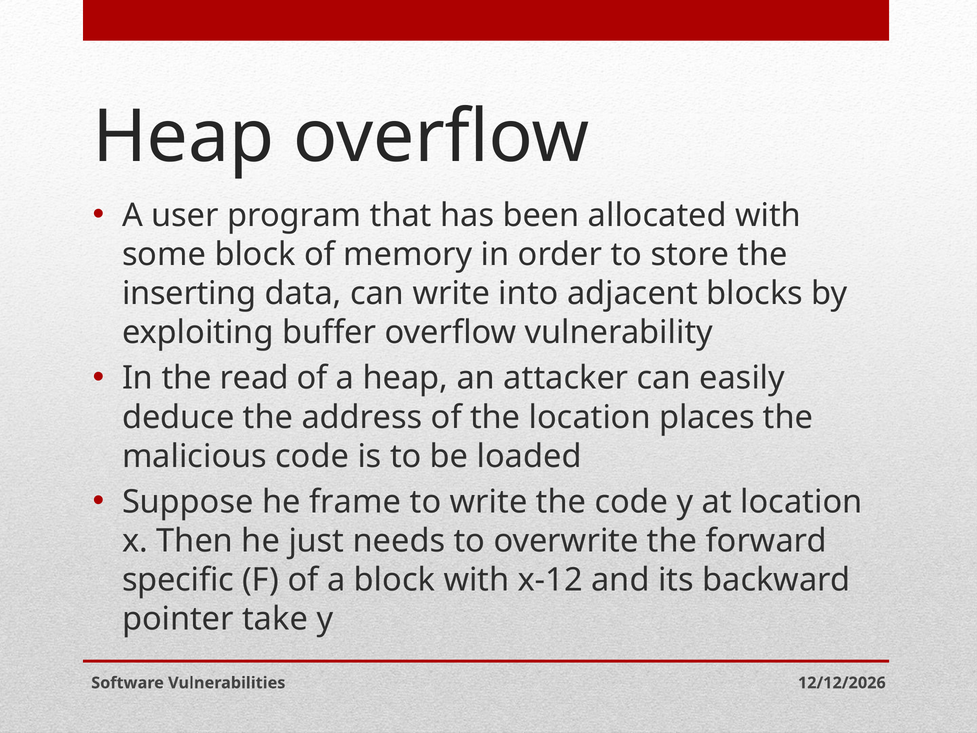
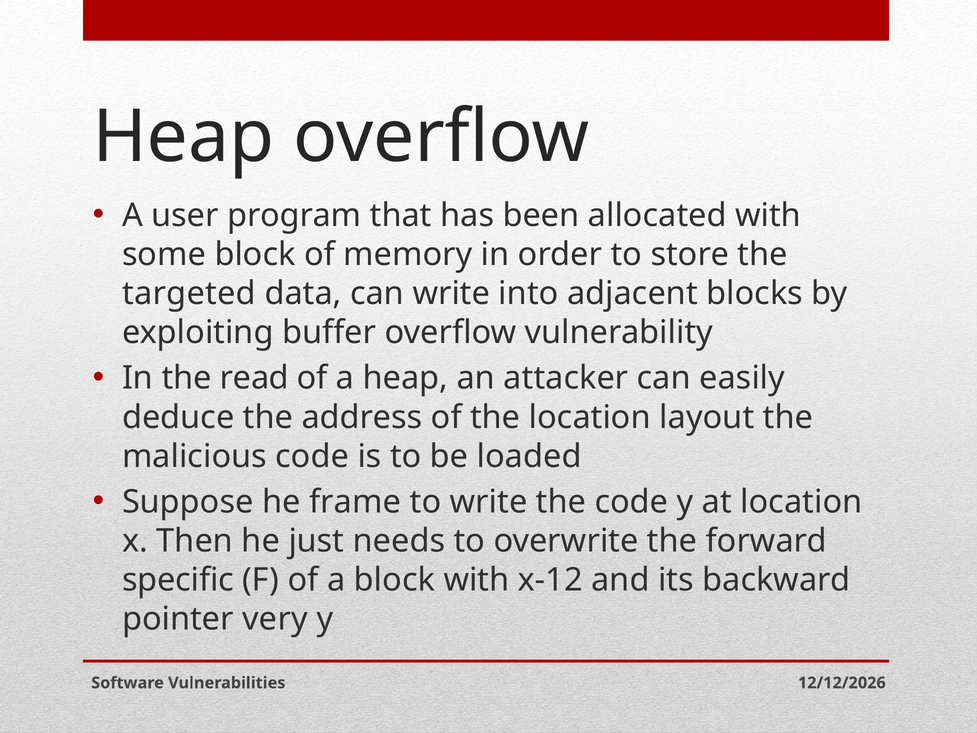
inserting: inserting -> targeted (189, 293)
places: places -> layout (707, 417)
take: take -> very (275, 619)
